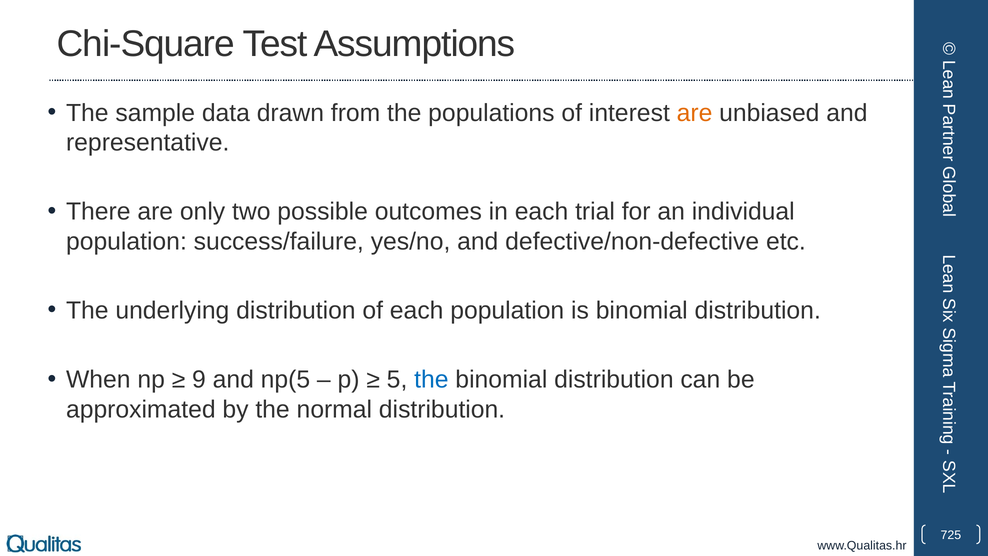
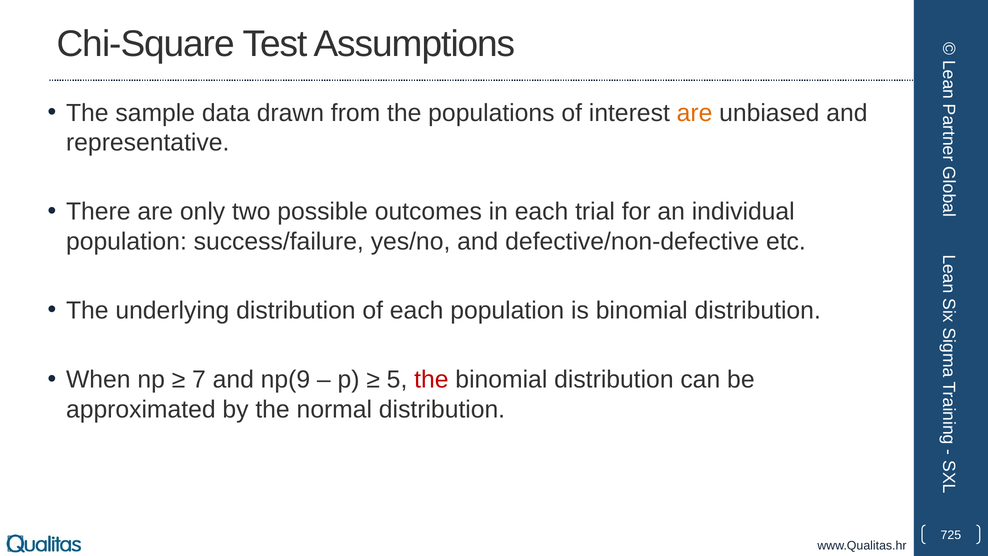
9: 9 -> 7 (199, 380)
np(5: np(5 -> np(9 (285, 380)
the colour: blue -> red (431, 380)
